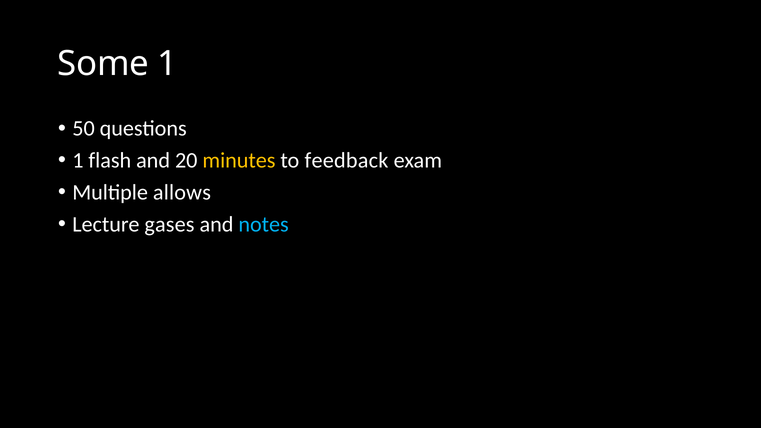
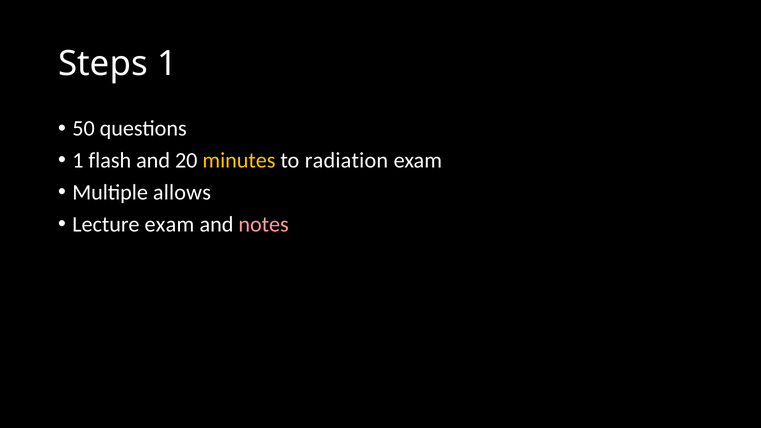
Some: Some -> Steps (103, 64)
feedback: feedback -> radiation (346, 161)
Lecture gases: gases -> exam (169, 224)
notes colour: light blue -> pink (264, 224)
